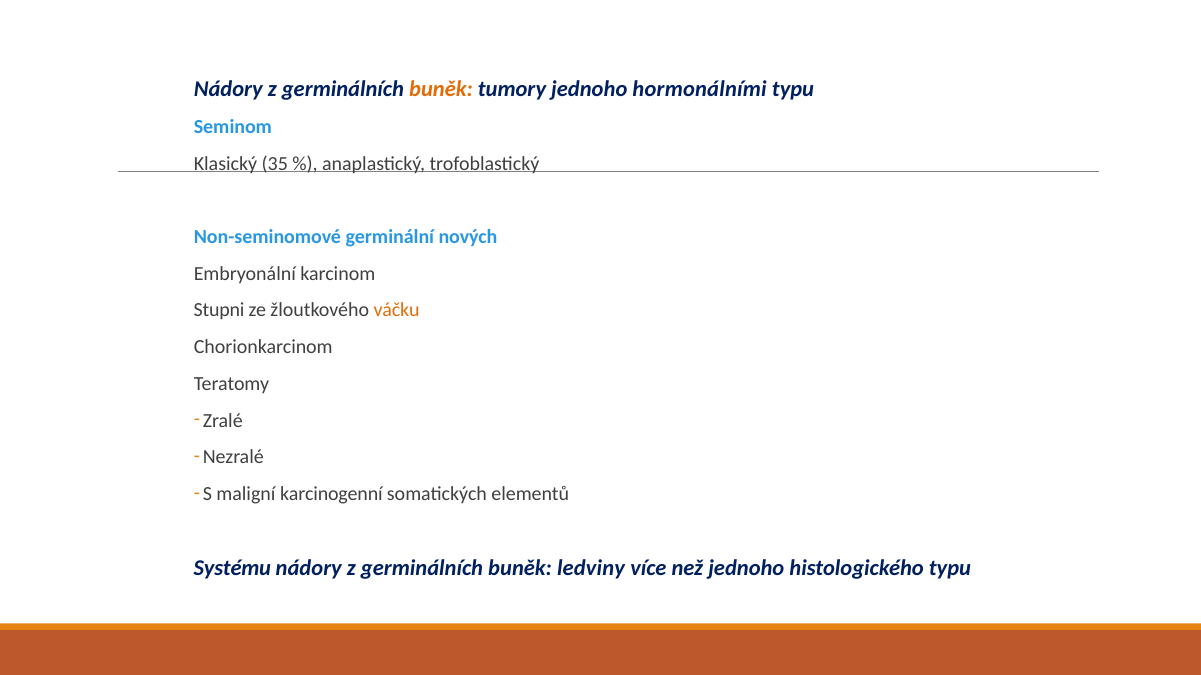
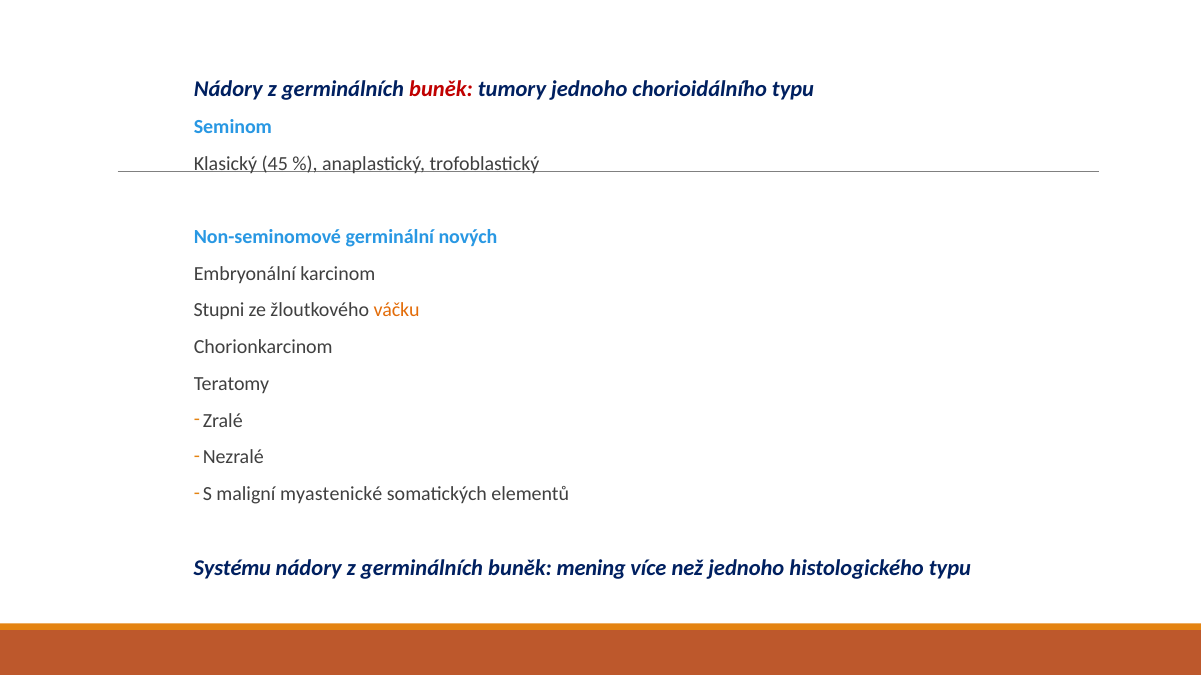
buněk colour: orange -> red (441, 89)
hormonálními: hormonálními -> chorioidálního (700, 89)
35: 35 -> 45 (275, 164)
karcinogenní: karcinogenní -> myastenické (331, 494)
ledviny: ledviny -> mening (591, 569)
